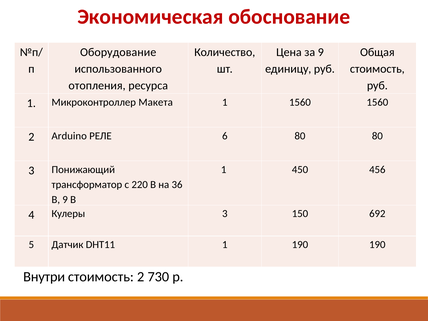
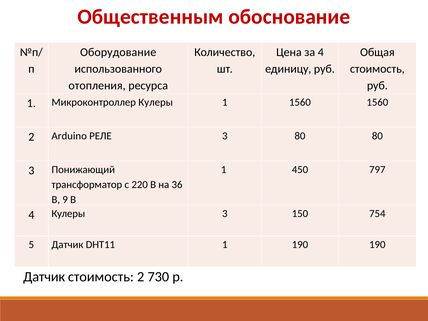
Экономическая: Экономическая -> Общественным (150, 17)
за 9: 9 -> 4 (321, 52)
Микроконтроллер Макета: Макета -> Кулеры (156, 102)
РЕЛЕ 6: 6 -> 3 (225, 136)
456: 456 -> 797 (377, 169)
692: 692 -> 754 (377, 214)
Внутри: Внутри -> Датчик (44, 277)
